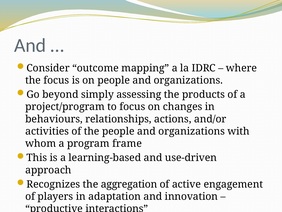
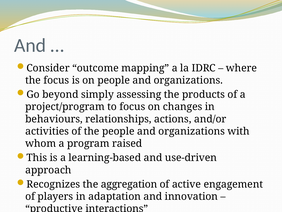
frame: frame -> raised (127, 143)
